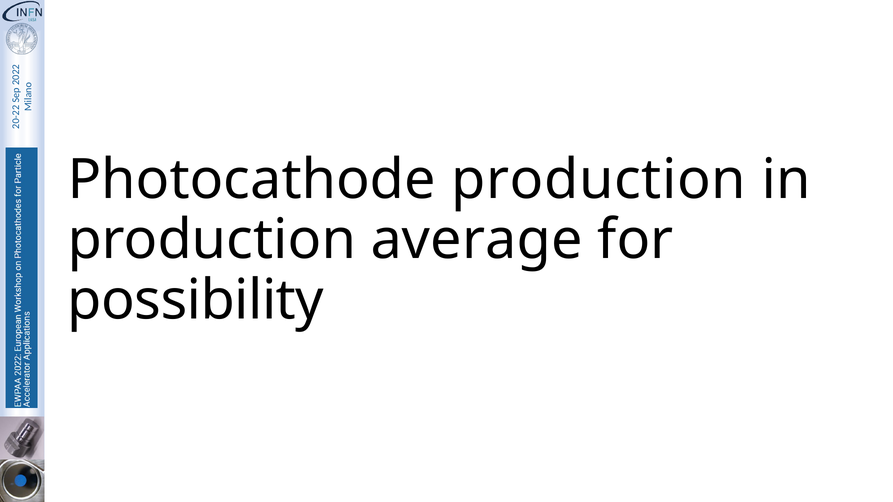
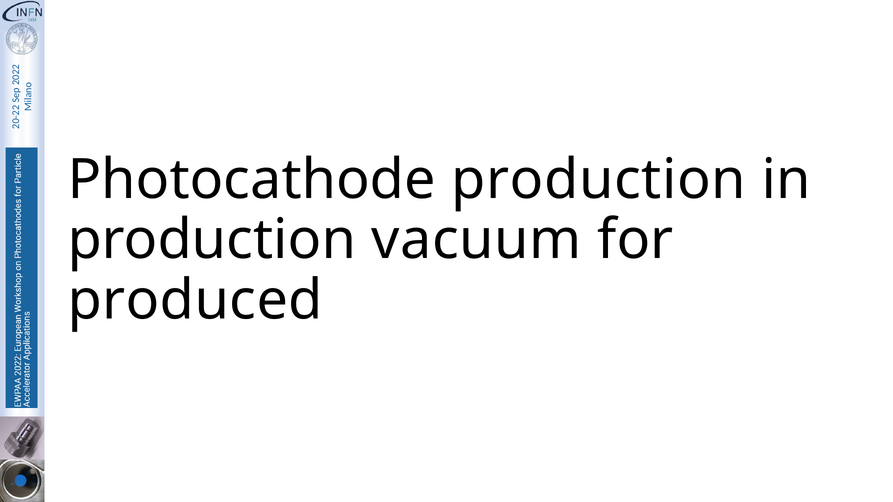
average: average -> vacuum (476, 240)
possibility: possibility -> produced (195, 300)
